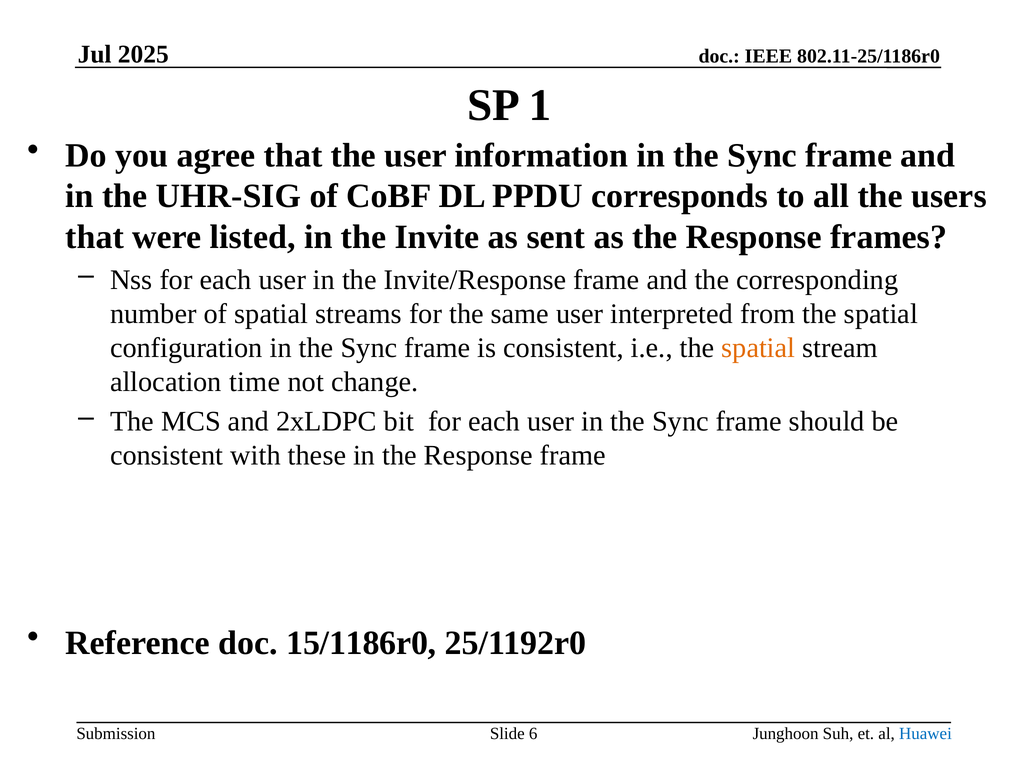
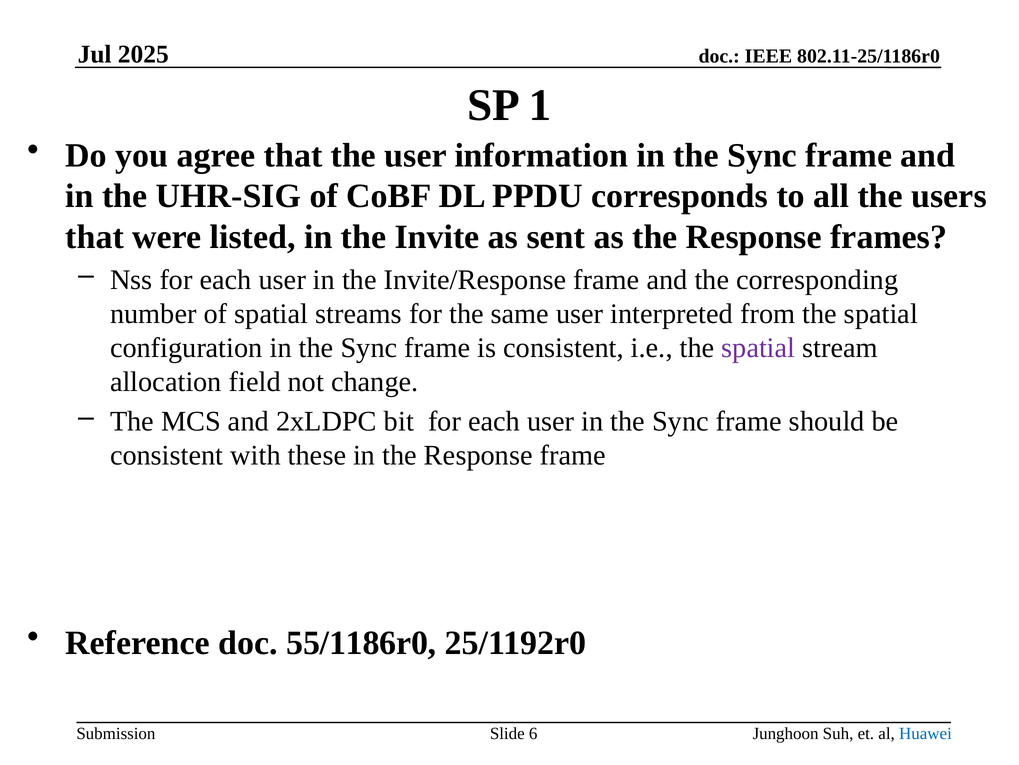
spatial colour: orange -> purple (758, 347)
time: time -> field (255, 381)
15/1186r0: 15/1186r0 -> 55/1186r0 (361, 642)
